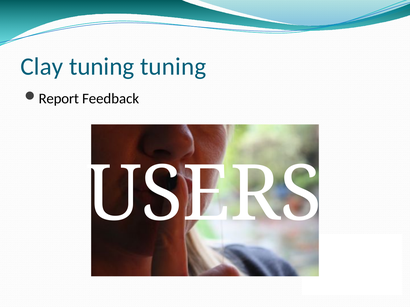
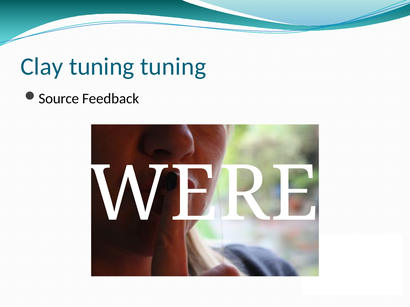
Report: Report -> Source (59, 99)
USERS: USERS -> WERE (203, 195)
